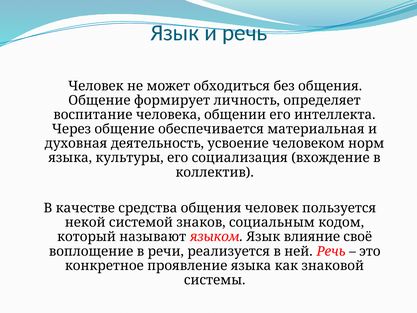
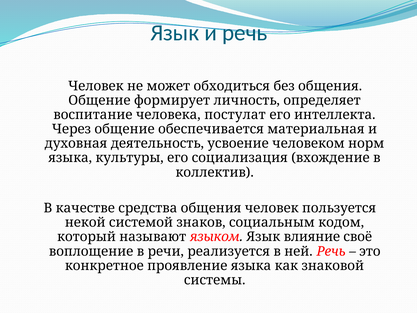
общении: общении -> постулат (235, 115)
